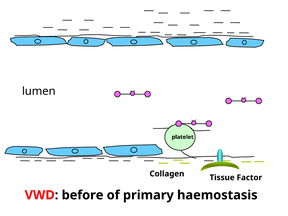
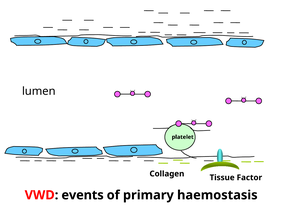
before: before -> events (83, 195)
